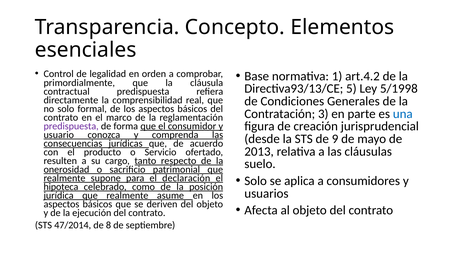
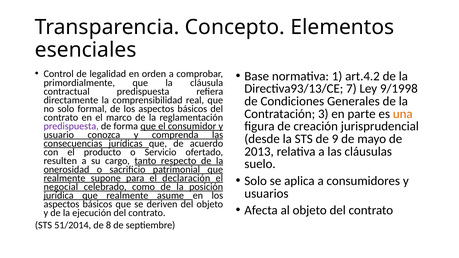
5: 5 -> 7 (351, 89)
5/1998: 5/1998 -> 9/1998 (399, 89)
una colour: blue -> orange (403, 114)
hipoteca: hipoteca -> negocial (61, 187)
47/2014: 47/2014 -> 51/2014 (73, 225)
